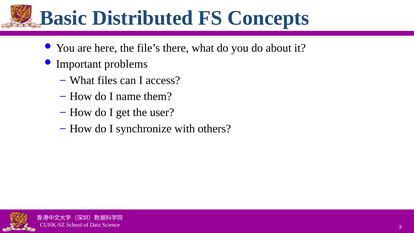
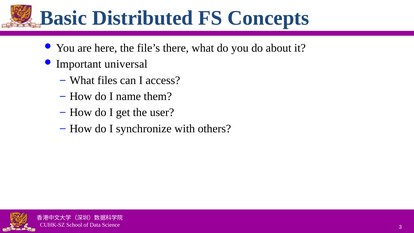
problems: problems -> universal (126, 64)
